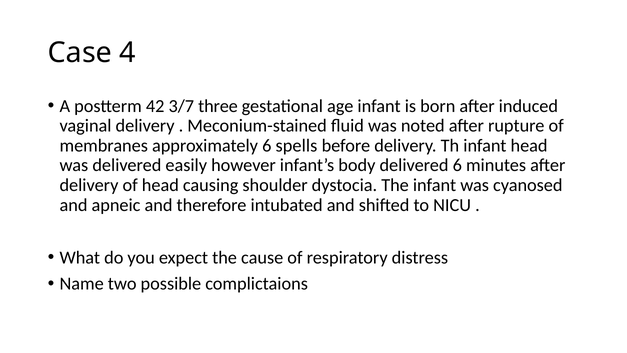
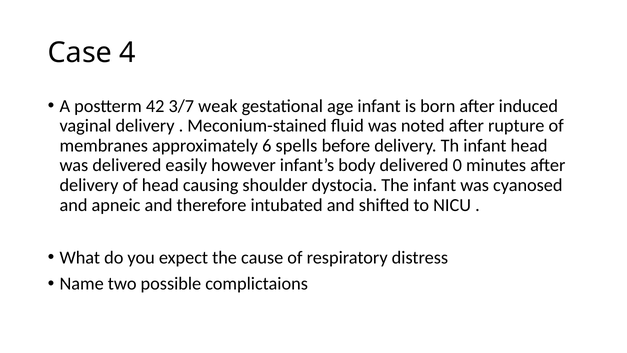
three: three -> weak (218, 106)
delivered 6: 6 -> 0 (457, 165)
